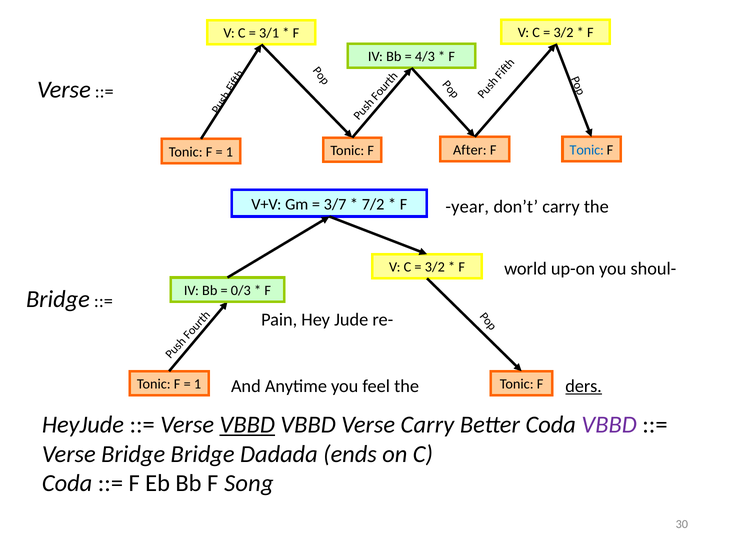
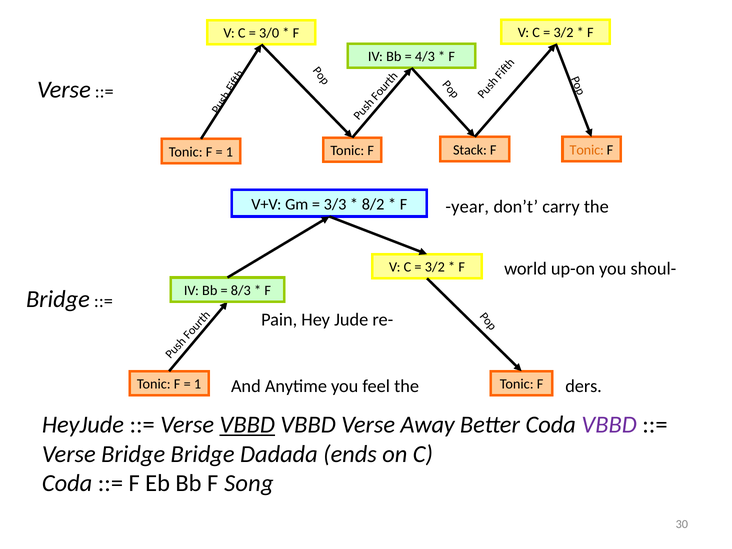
3/1: 3/1 -> 3/0 (269, 33)
After: After -> Stack (470, 150)
Tonic colour: blue -> orange (587, 150)
3/7: 3/7 -> 3/3 (335, 204)
7/2: 7/2 -> 8/2 (373, 204)
0/3: 0/3 -> 8/3 (241, 291)
ders underline: present -> none (584, 386)
Verse Carry: Carry -> Away (428, 425)
